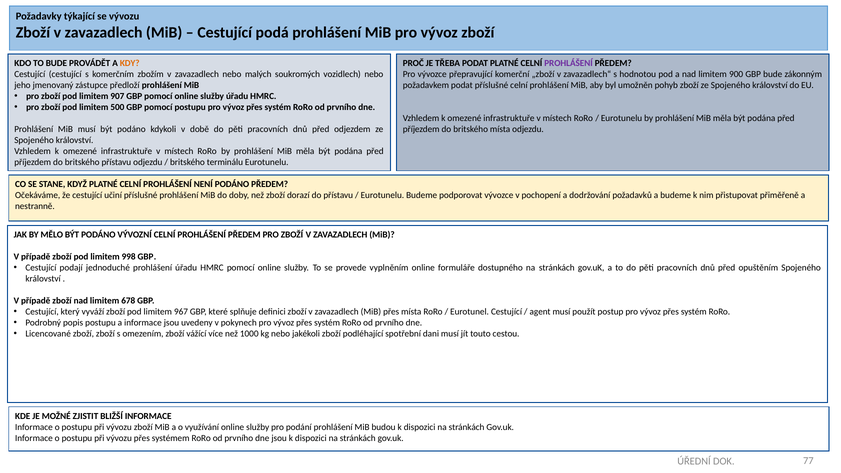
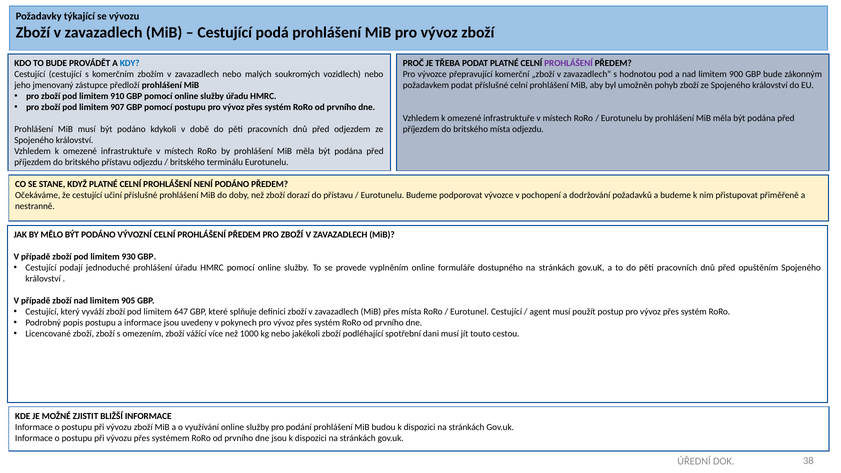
KDY colour: orange -> blue (130, 63)
907: 907 -> 910 (117, 96)
500: 500 -> 907 (117, 107)
998: 998 -> 930 (129, 257)
678: 678 -> 905 (128, 301)
967: 967 -> 647 (181, 312)
77: 77 -> 38 (808, 461)
